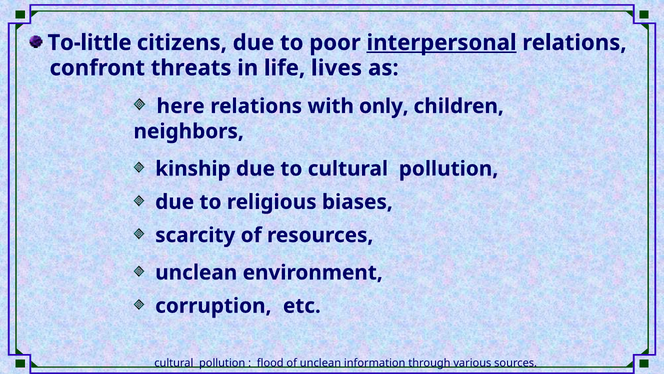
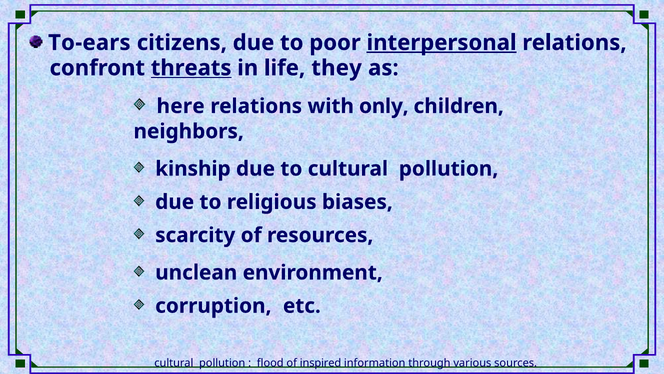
To-little: To-little -> To-ears (89, 43)
threats underline: none -> present (191, 68)
lives: lives -> they (337, 68)
of unclean: unclean -> inspired (321, 363)
